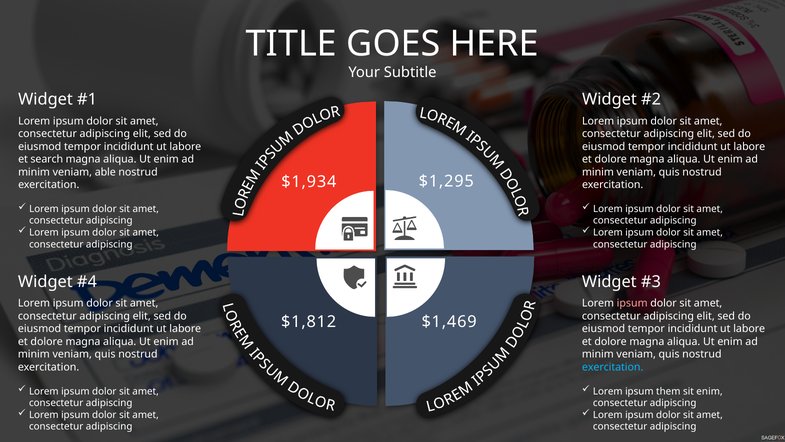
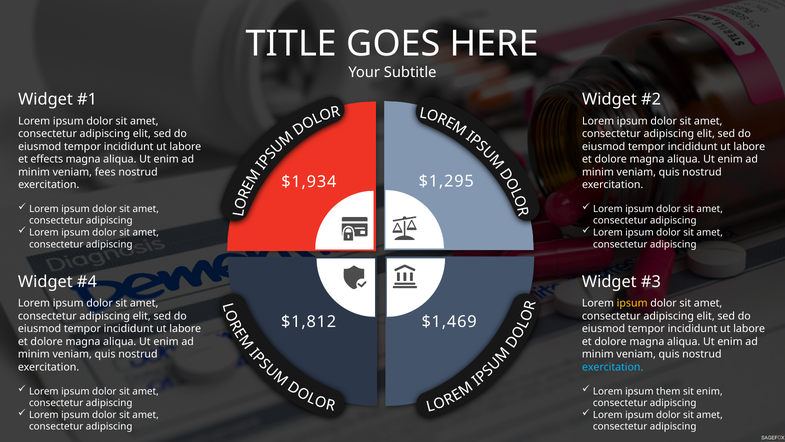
search: search -> effects (47, 159)
able: able -> fees (105, 172)
ipsum colour: pink -> yellow (632, 303)
